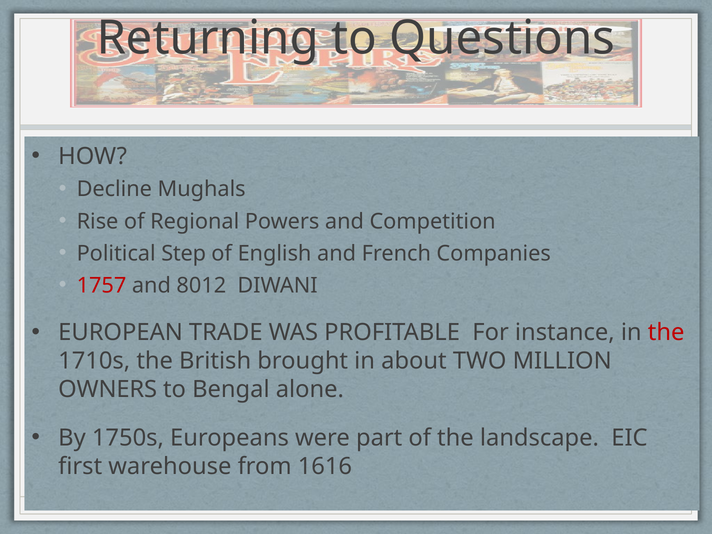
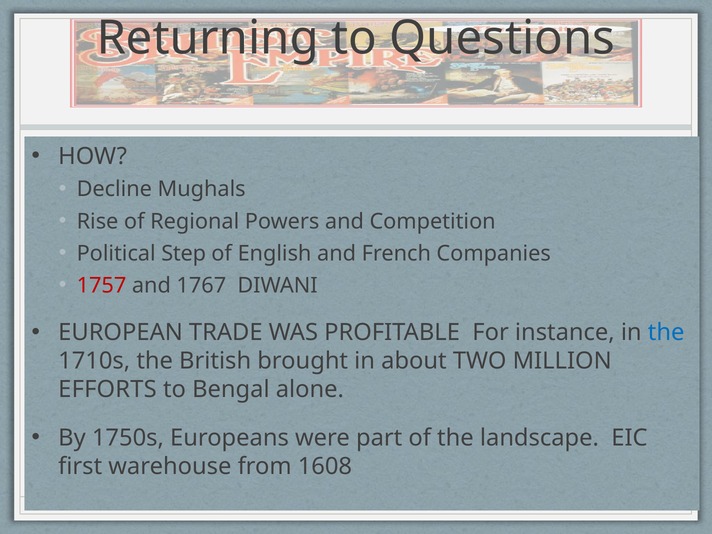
8012: 8012 -> 1767 (201, 285)
the colour: red -> blue (666, 333)
OWNERS: OWNERS -> EFFORTS (107, 390)
1616: 1616 -> 1608 (325, 466)
